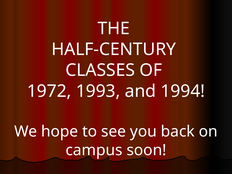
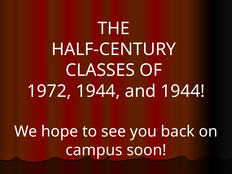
1972 1993: 1993 -> 1944 (98, 91)
and 1994: 1994 -> 1944 (183, 91)
